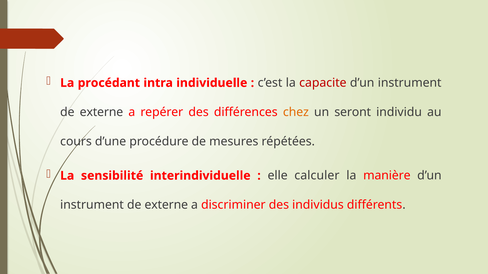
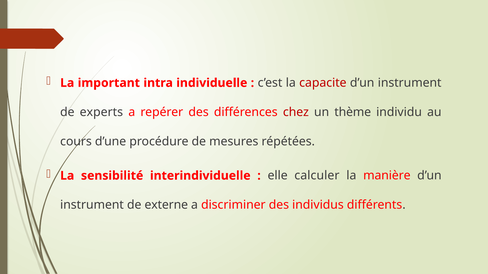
procédant: procédant -> important (109, 83)
externe: externe -> experts (101, 112)
chez colour: orange -> red (296, 112)
seront: seront -> thème (353, 112)
